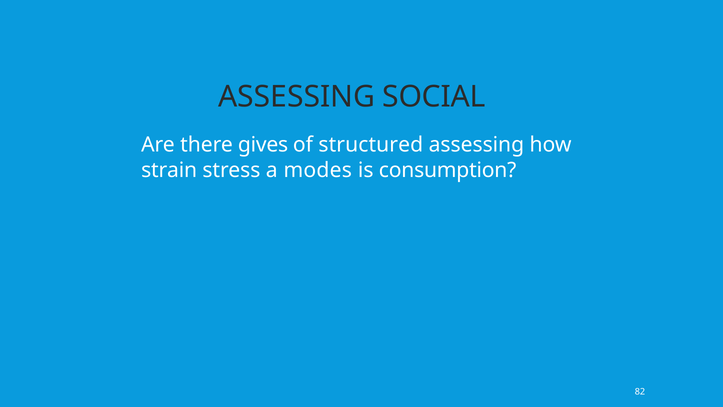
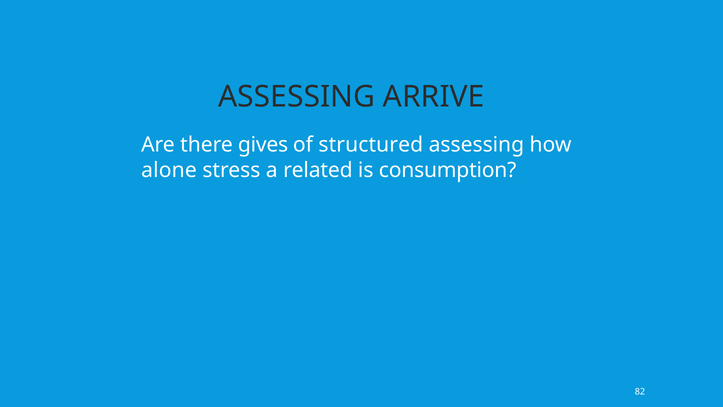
SOCIAL: SOCIAL -> ARRIVE (434, 96)
strain: strain -> alone (169, 170)
modes: modes -> related (318, 170)
